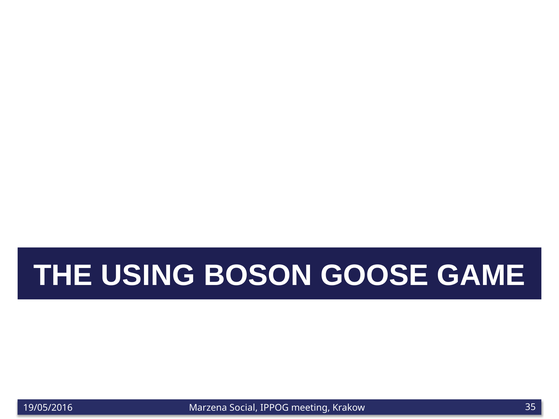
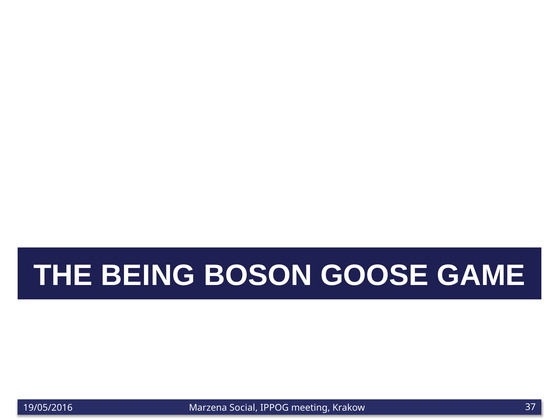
USING: USING -> BEING (148, 276)
35: 35 -> 37 (530, 407)
